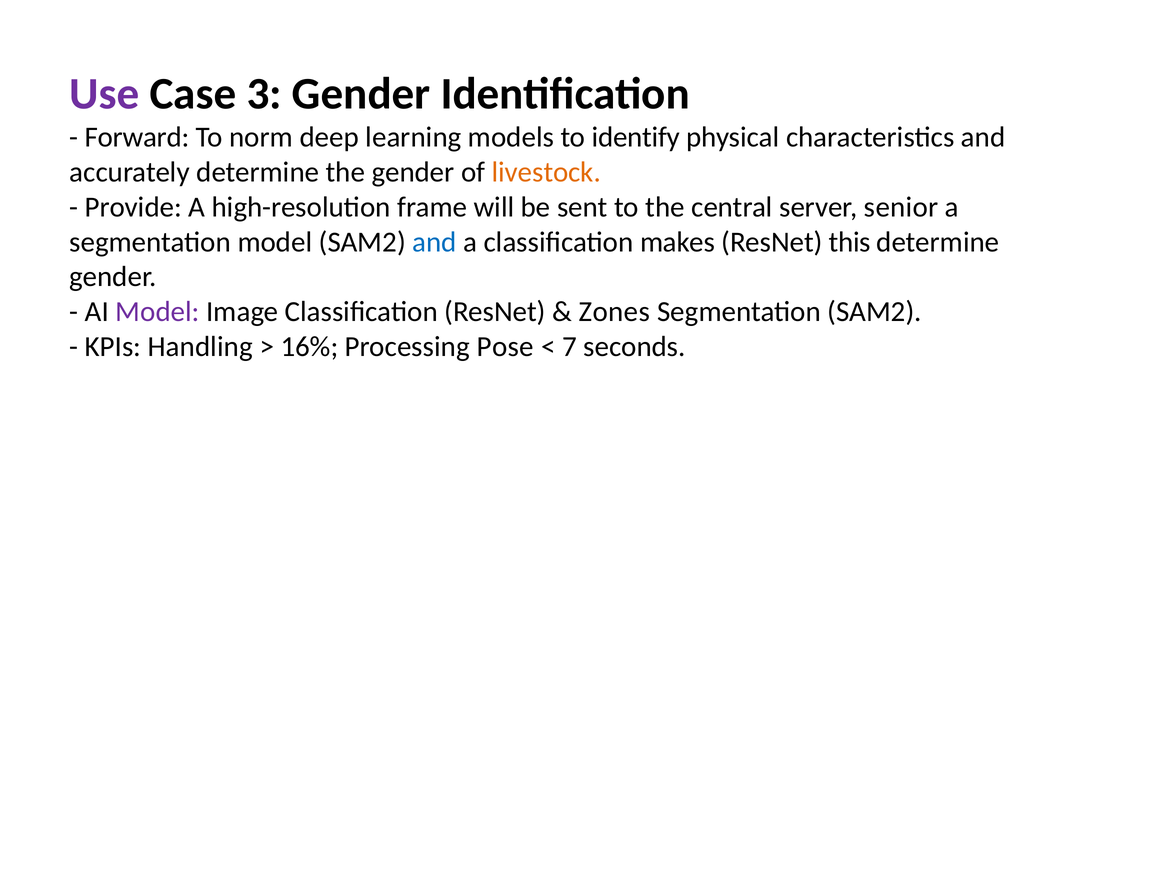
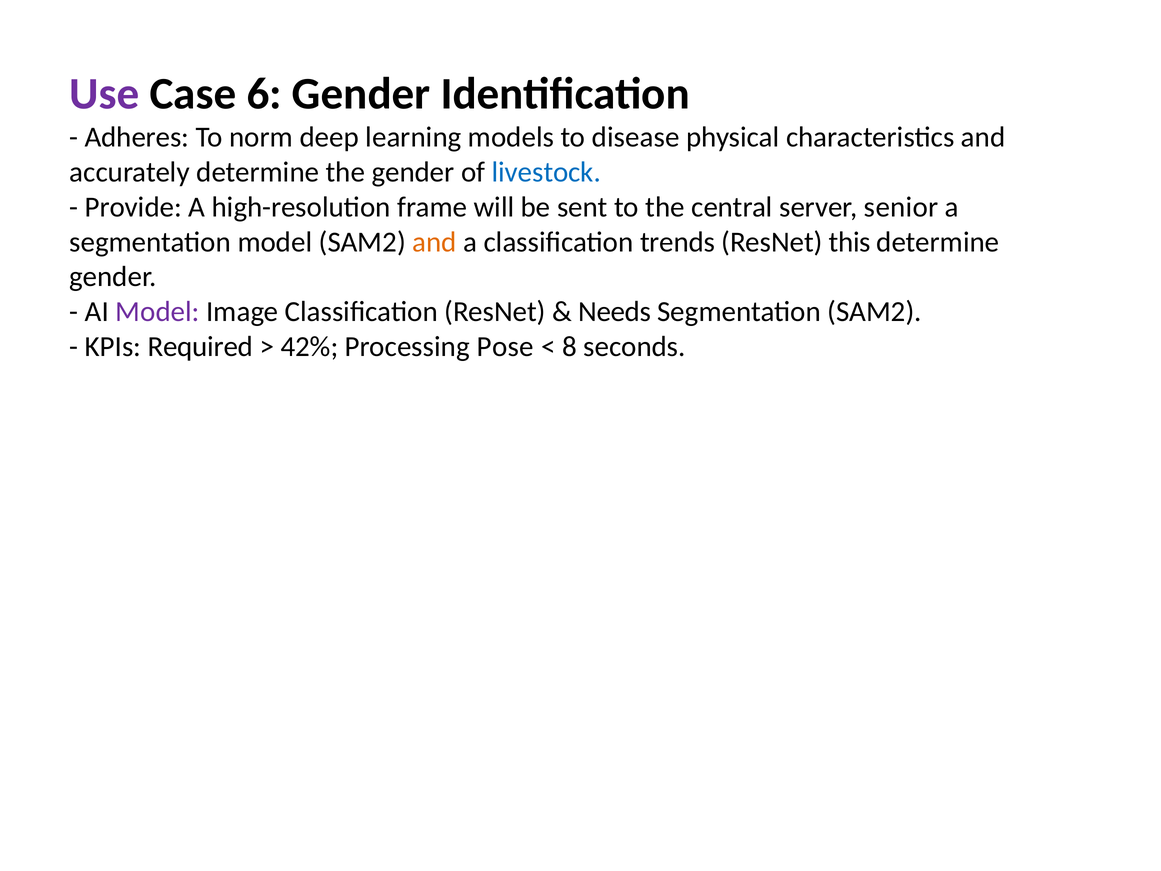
3: 3 -> 6 (264, 94)
Forward: Forward -> Adheres (137, 137)
identify: identify -> disease (636, 137)
livestock colour: orange -> blue (546, 172)
and colour: blue -> orange (435, 242)
makes: makes -> trends (677, 242)
Zones: Zones -> Needs (615, 312)
Handling: Handling -> Required (200, 346)
16%: 16% -> 42% (309, 346)
7: 7 -> 8 (569, 346)
